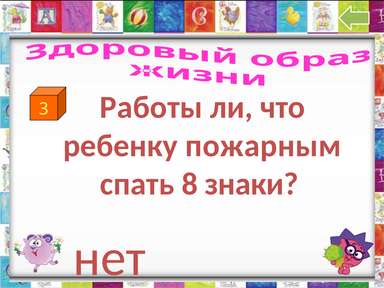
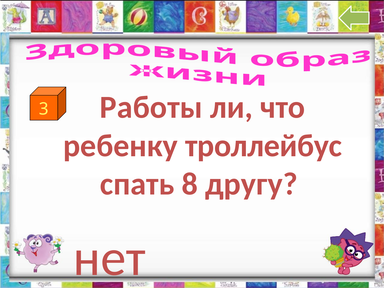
пожарным: пожарным -> троллейбус (264, 146)
знаки: знаки -> другу (251, 184)
